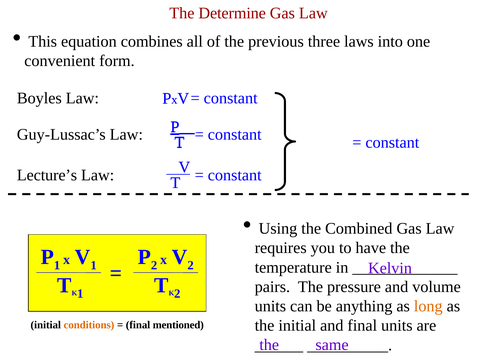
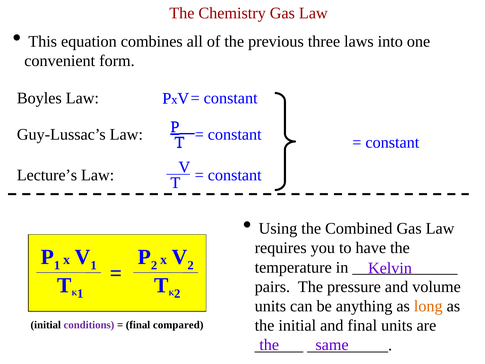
Determine: Determine -> Chemistry (232, 13)
conditions colour: orange -> purple (89, 325)
mentioned: mentioned -> compared (178, 325)
